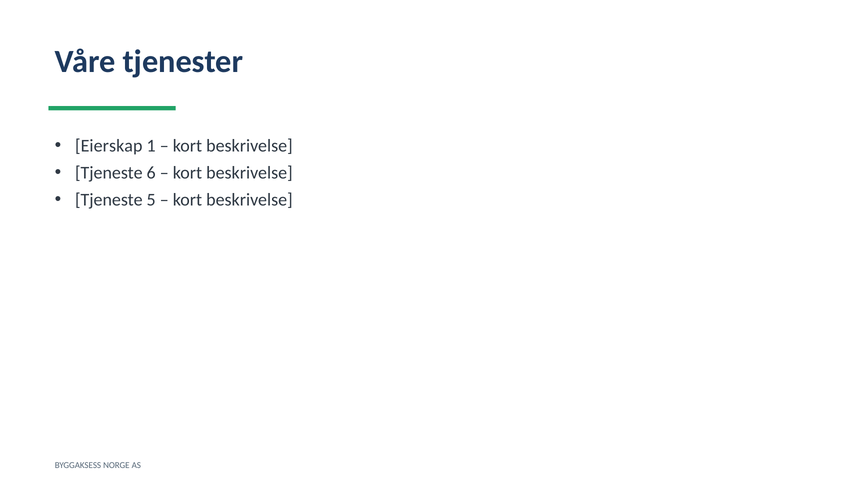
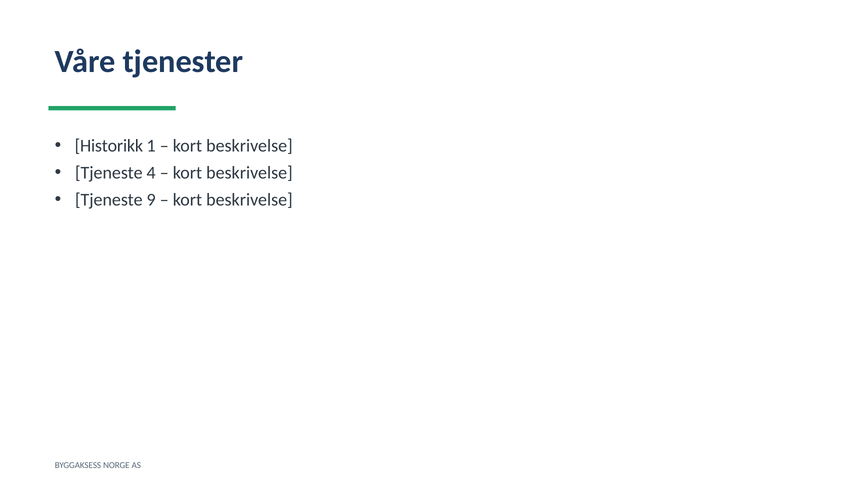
Eierskap: Eierskap -> Historikk (109, 146)
6: 6 -> 4 (151, 173)
5: 5 -> 9 (151, 200)
